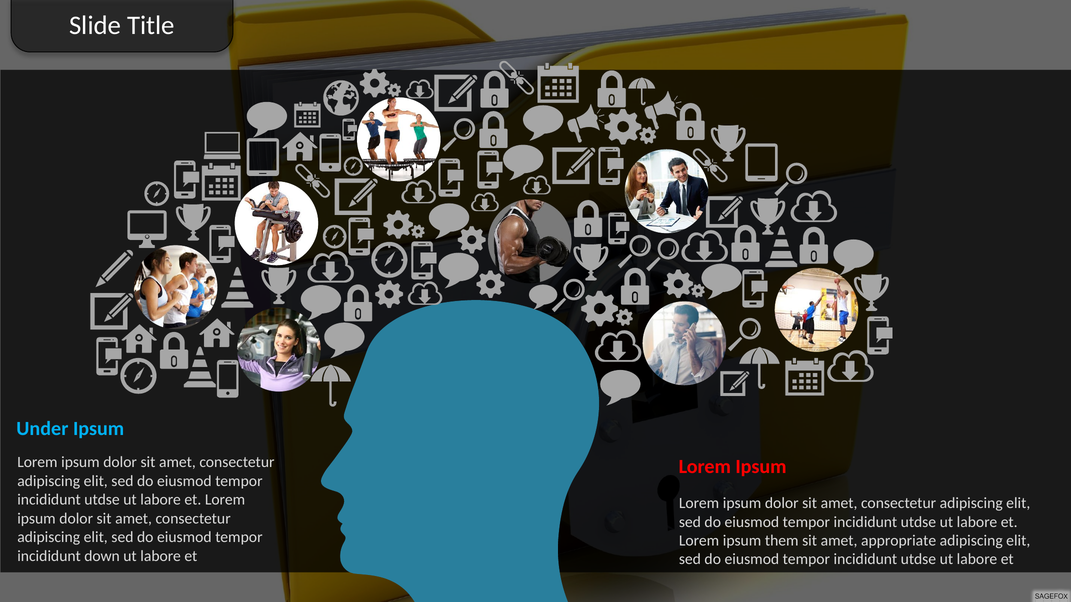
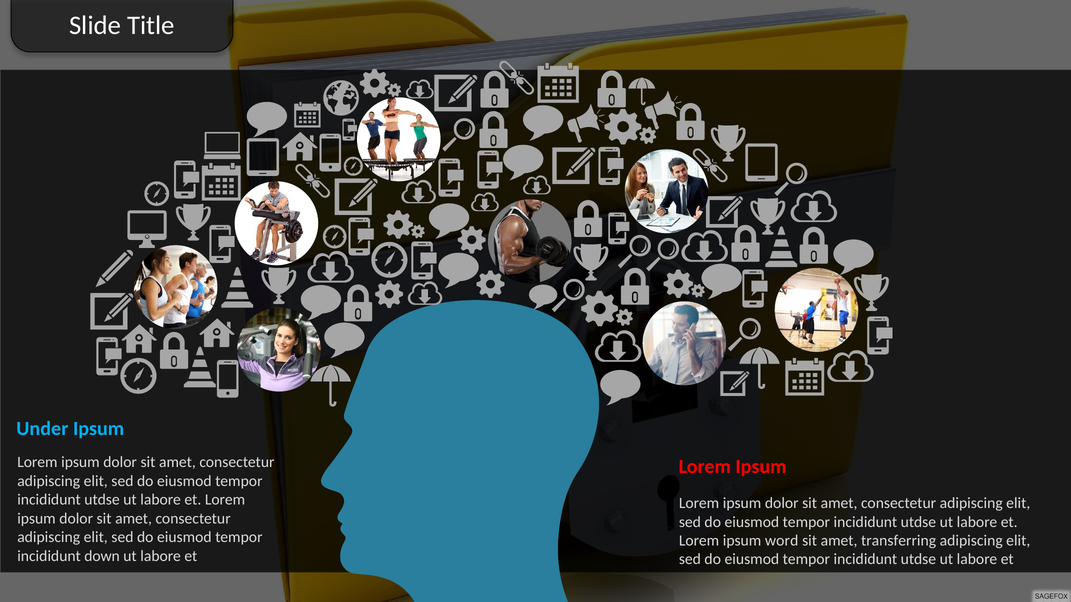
them: them -> word (782, 541)
appropriate: appropriate -> transferring (899, 541)
